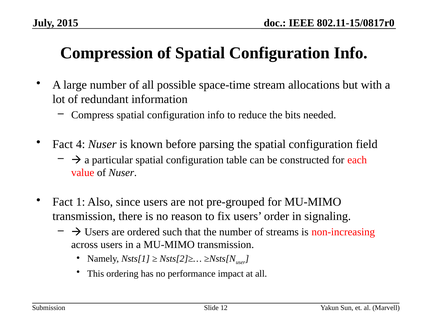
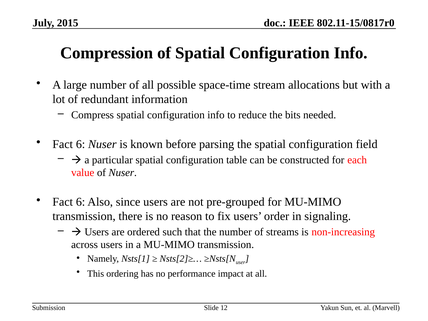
4: 4 -> 6 (81, 144)
1: 1 -> 6 (81, 202)
